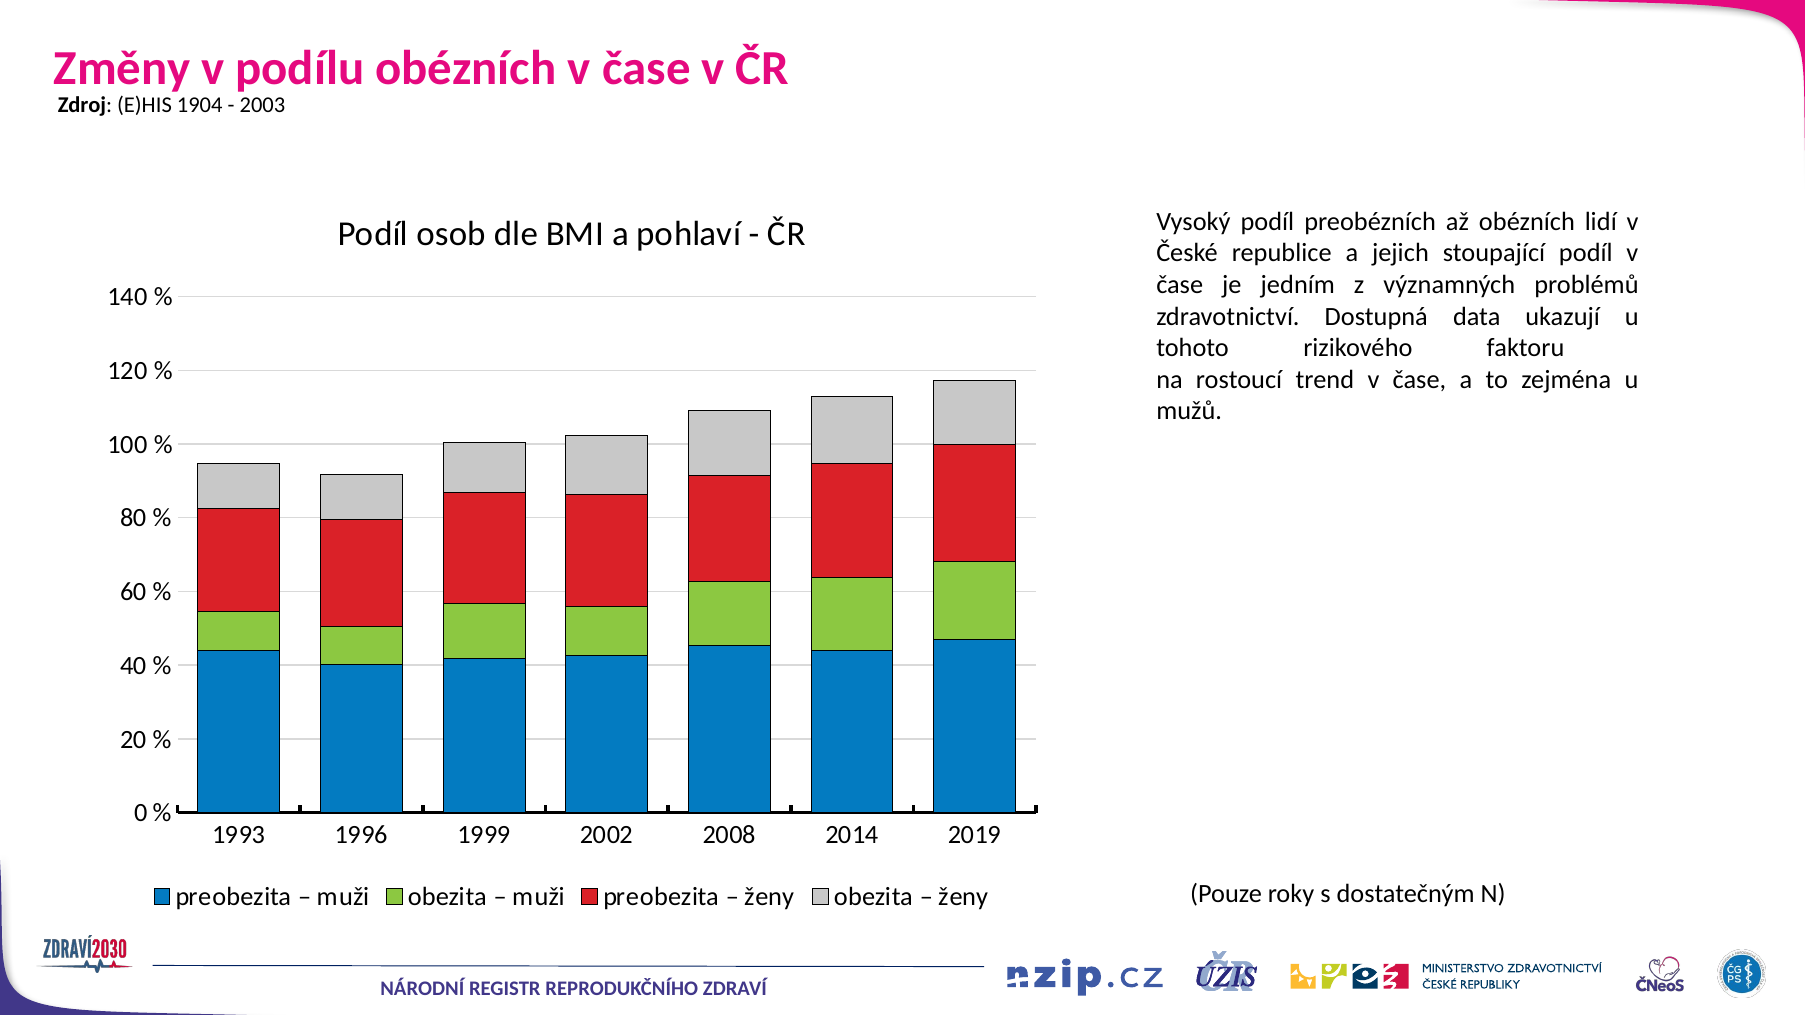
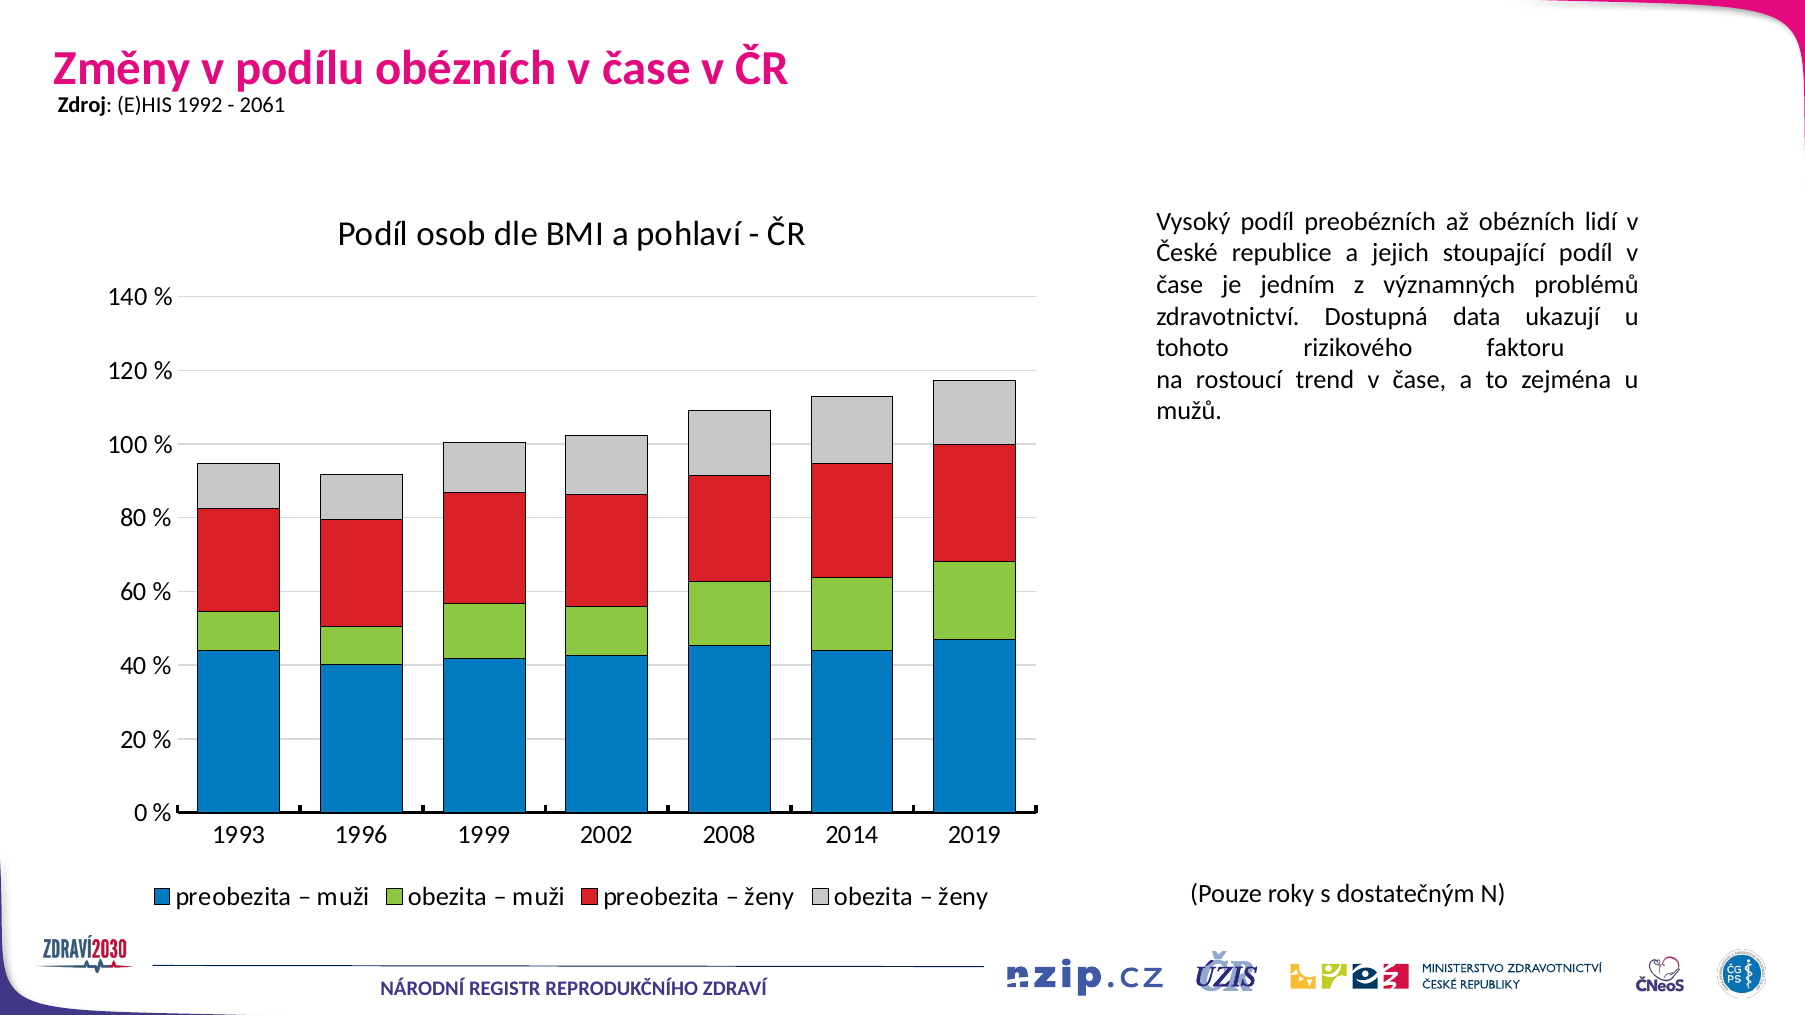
1904: 1904 -> 1992 (200, 105)
2003: 2003 -> 2061 (262, 105)
